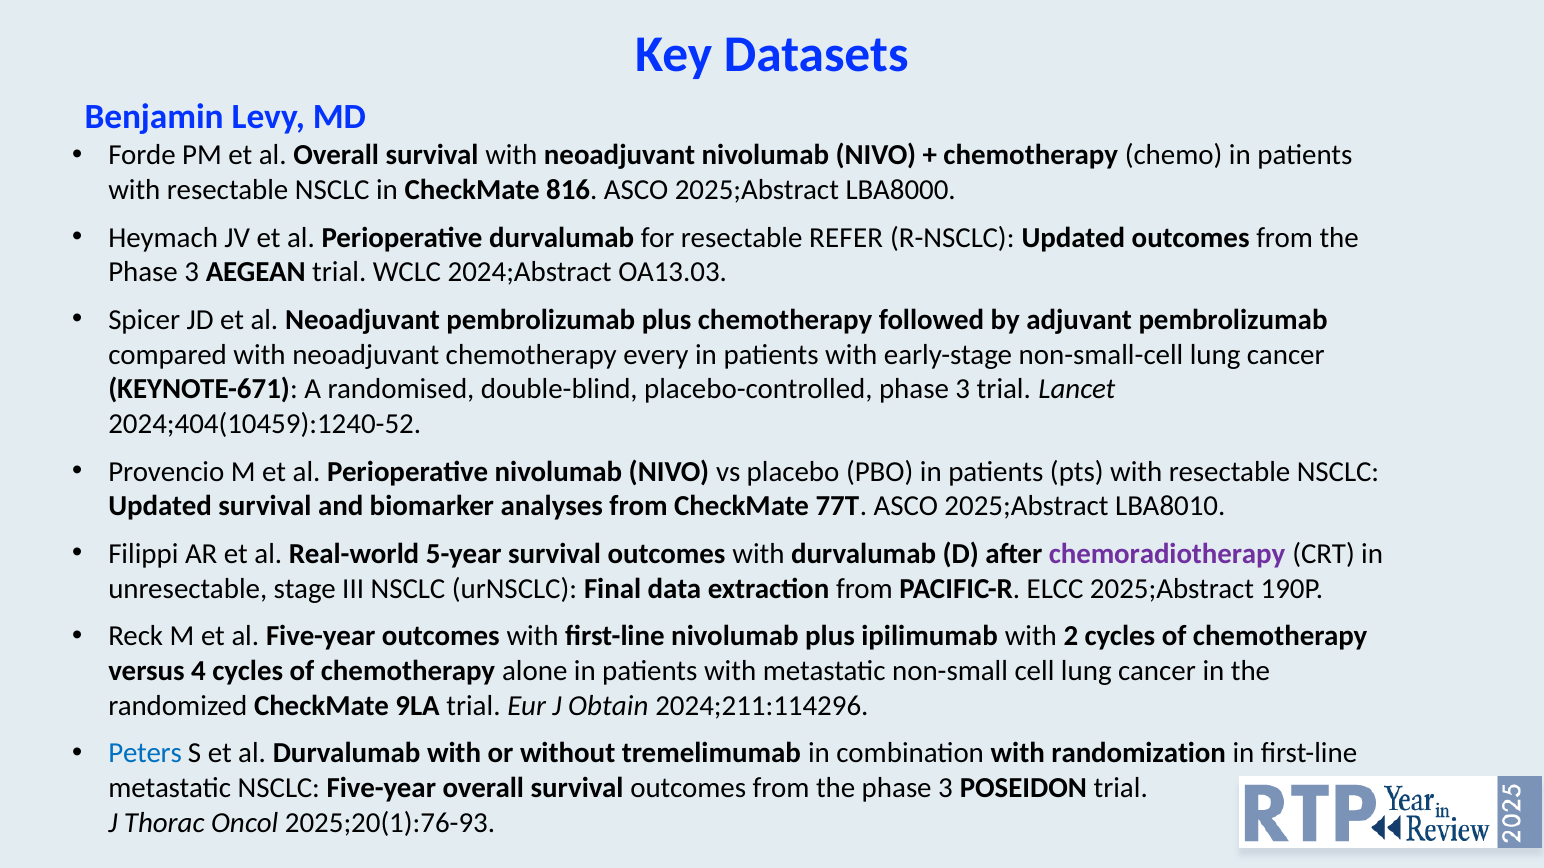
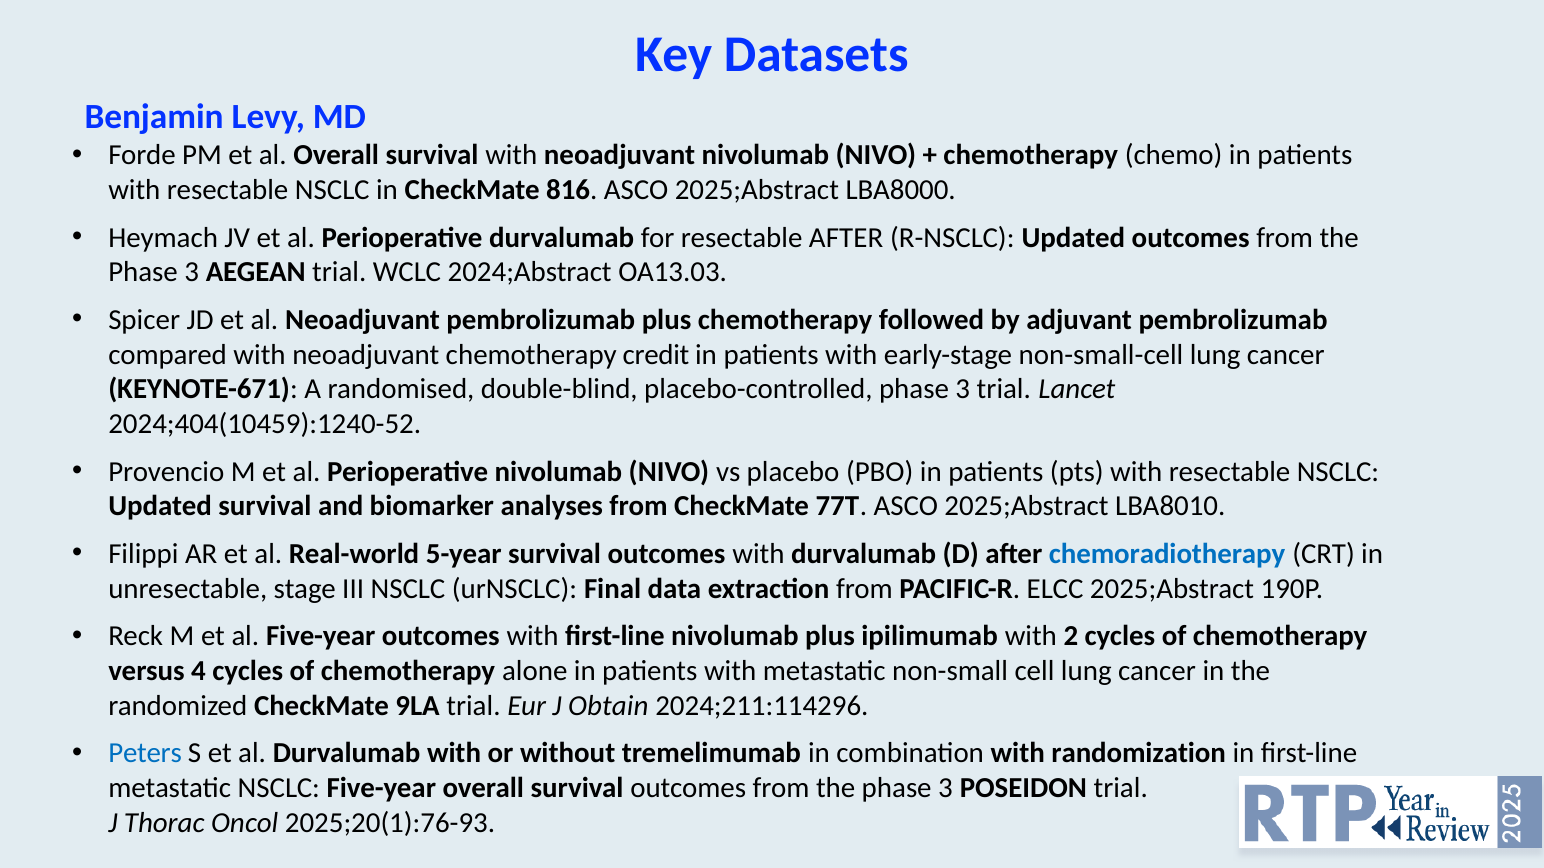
resectable REFER: REFER -> AFTER (846, 238)
every: every -> credit (656, 355)
chemoradiotherapy colour: purple -> blue (1167, 554)
